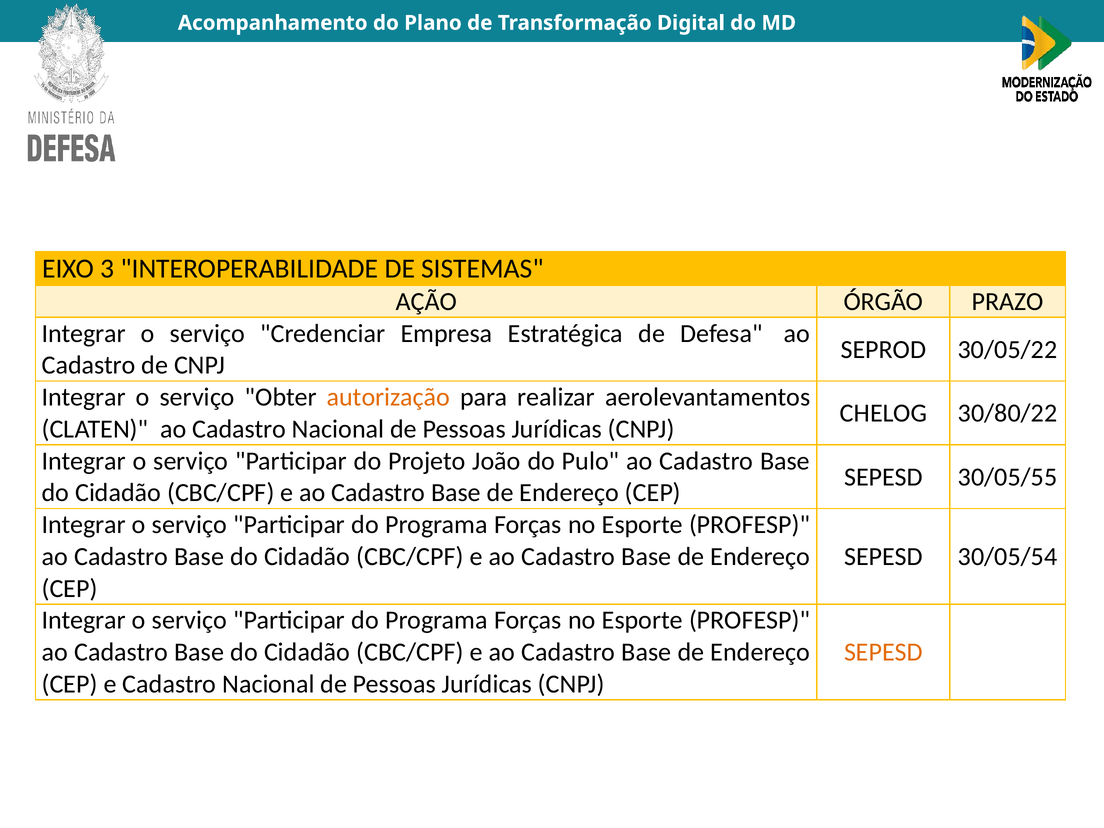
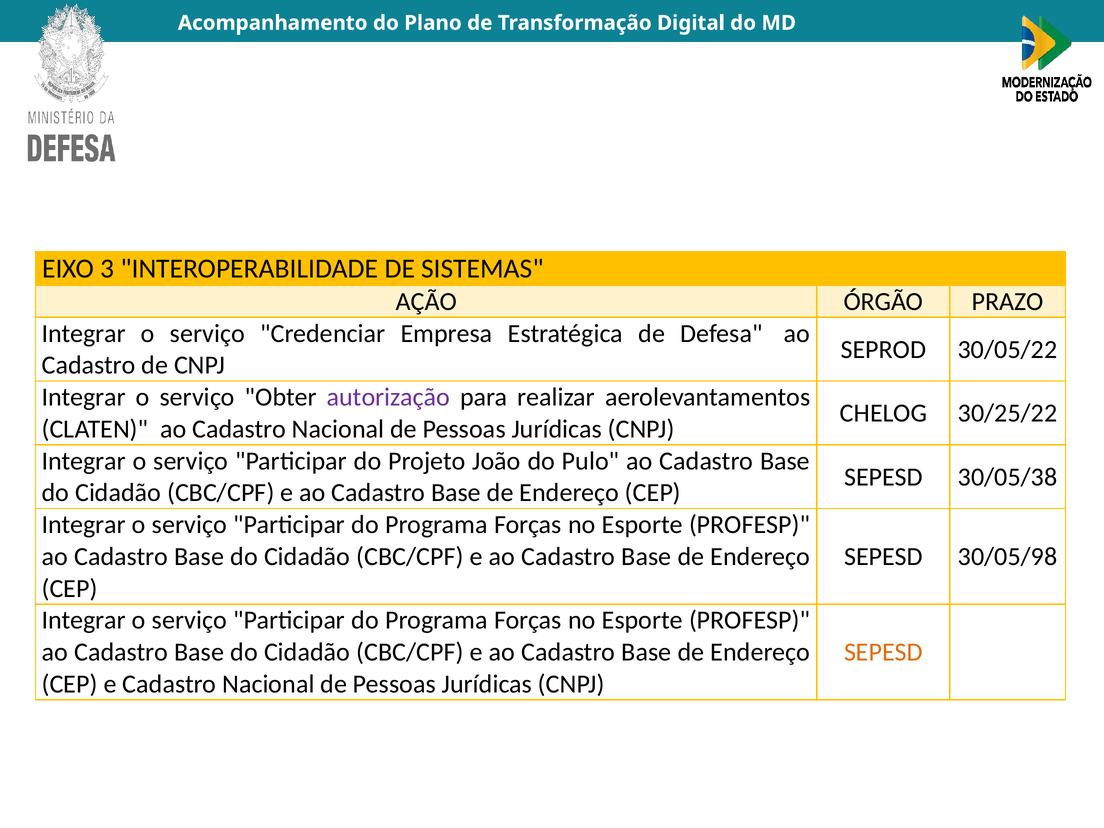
autorização colour: orange -> purple (388, 397)
30/80/22: 30/80/22 -> 30/25/22 (1008, 413)
30/05/55: 30/05/55 -> 30/05/38 (1008, 477)
30/05/54: 30/05/54 -> 30/05/98 (1008, 557)
